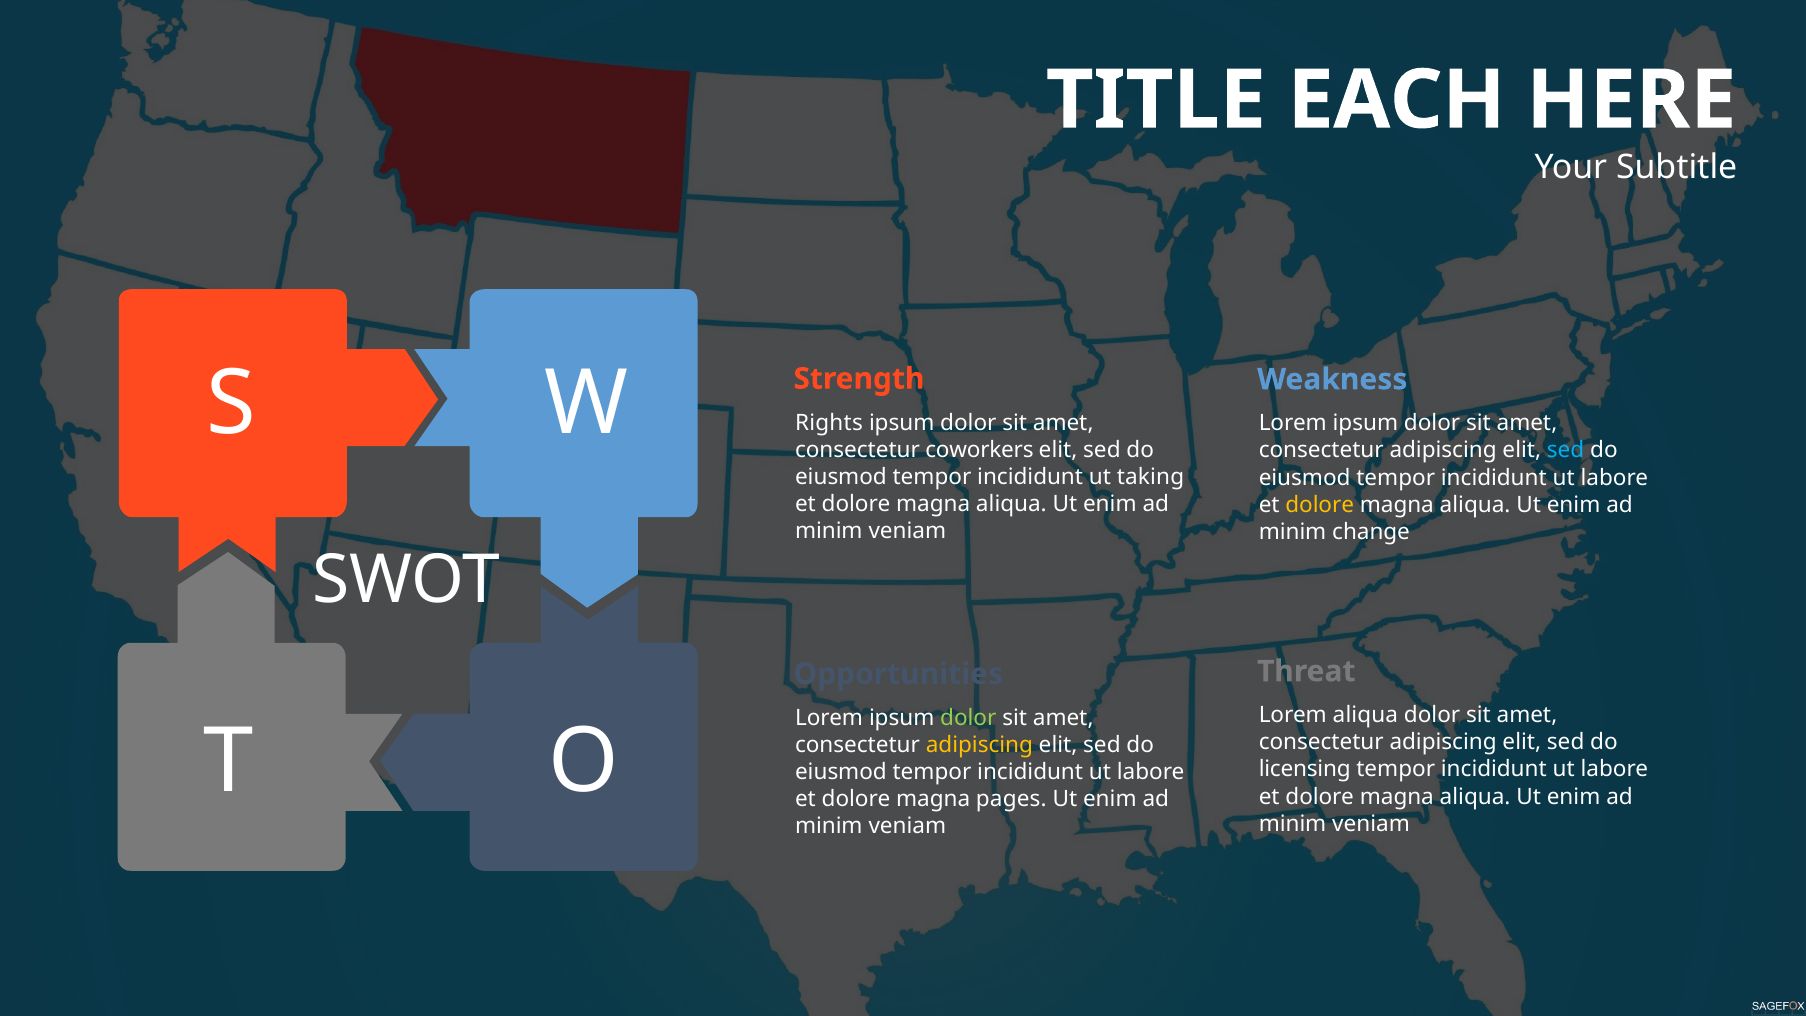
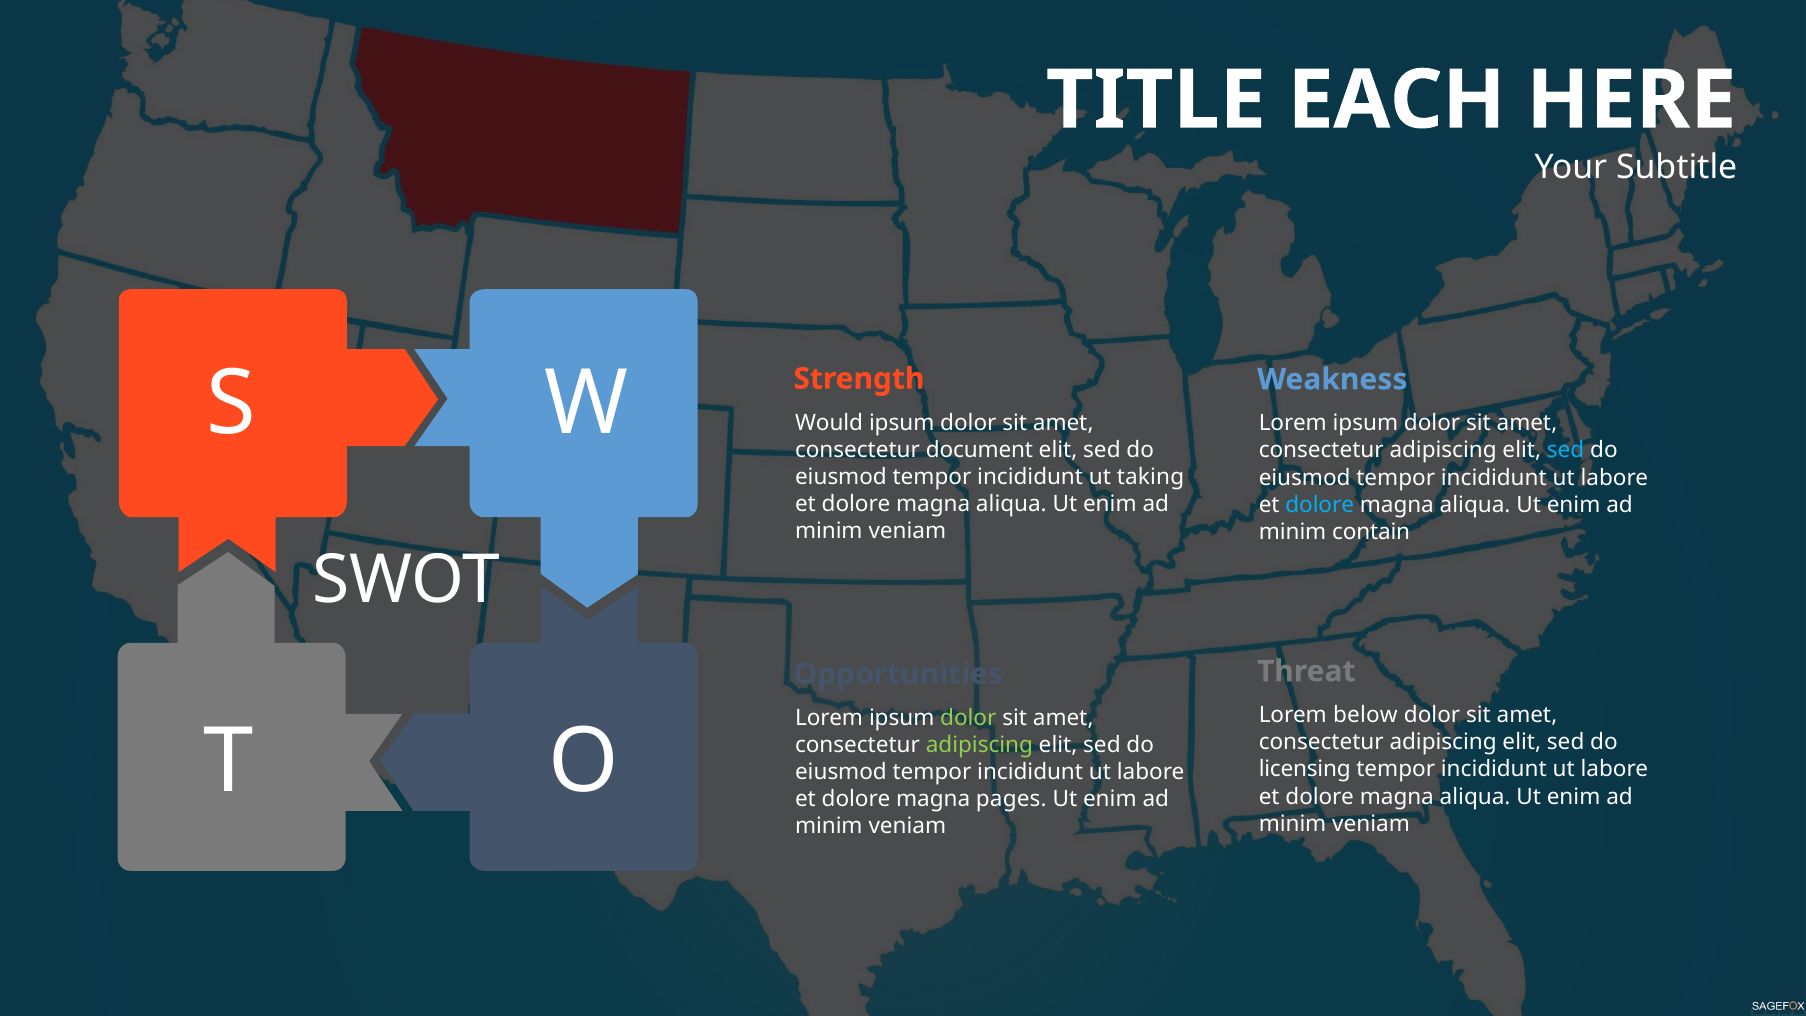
Rights: Rights -> Would (829, 423)
coworkers: coworkers -> document (979, 450)
dolore colour: yellow -> light blue (1320, 505)
change: change -> contain (1371, 532)
Lorem aliqua: aliqua -> below (1365, 715)
adipiscing colour: yellow -> light green (979, 745)
